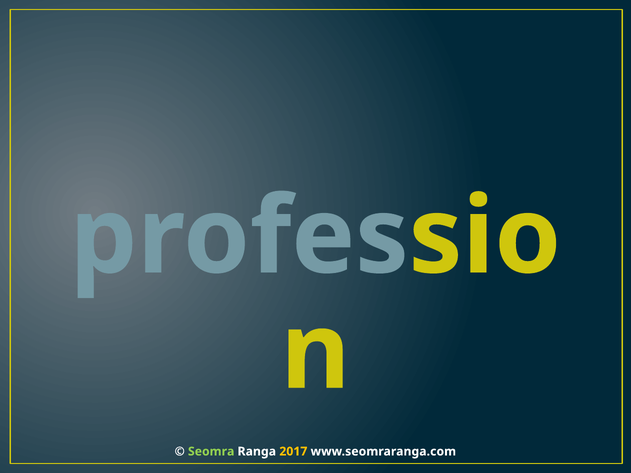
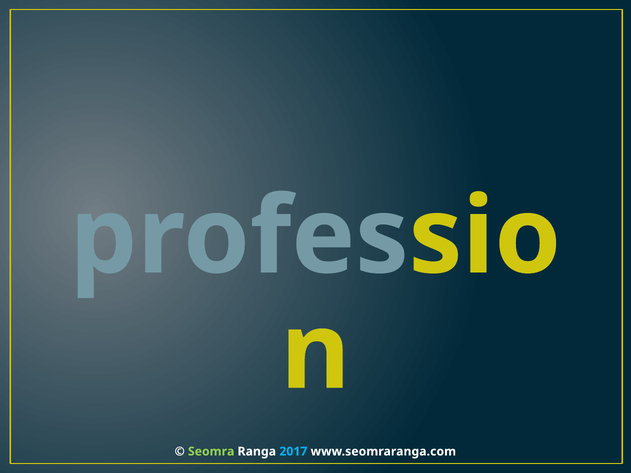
2017 colour: yellow -> light blue (293, 452)
